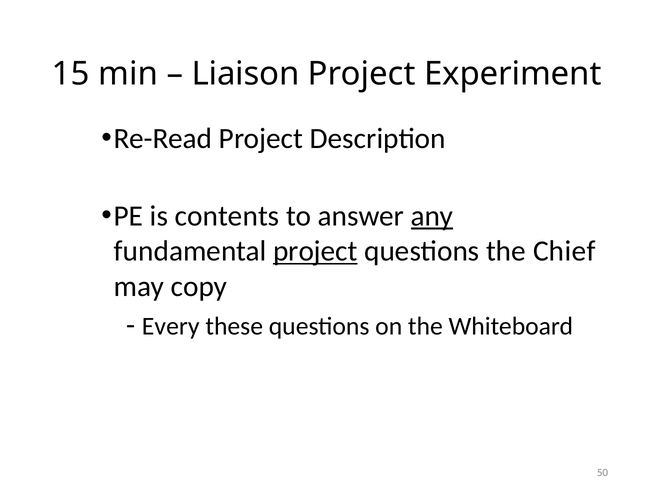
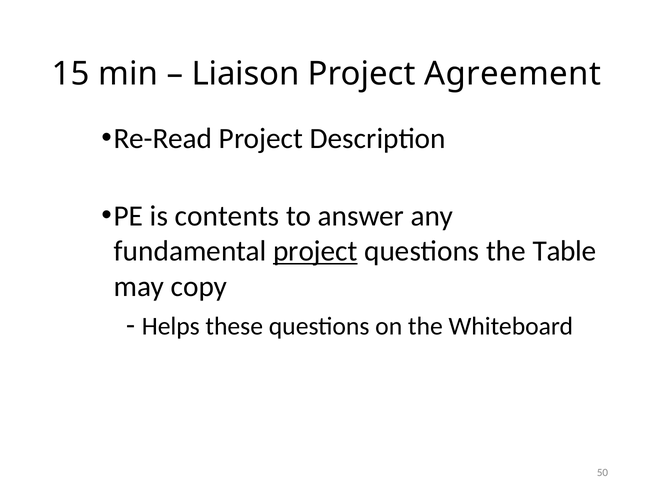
Experiment: Experiment -> Agreement (513, 74)
any underline: present -> none (432, 216)
Chief: Chief -> Table (565, 251)
Every: Every -> Helps (171, 326)
